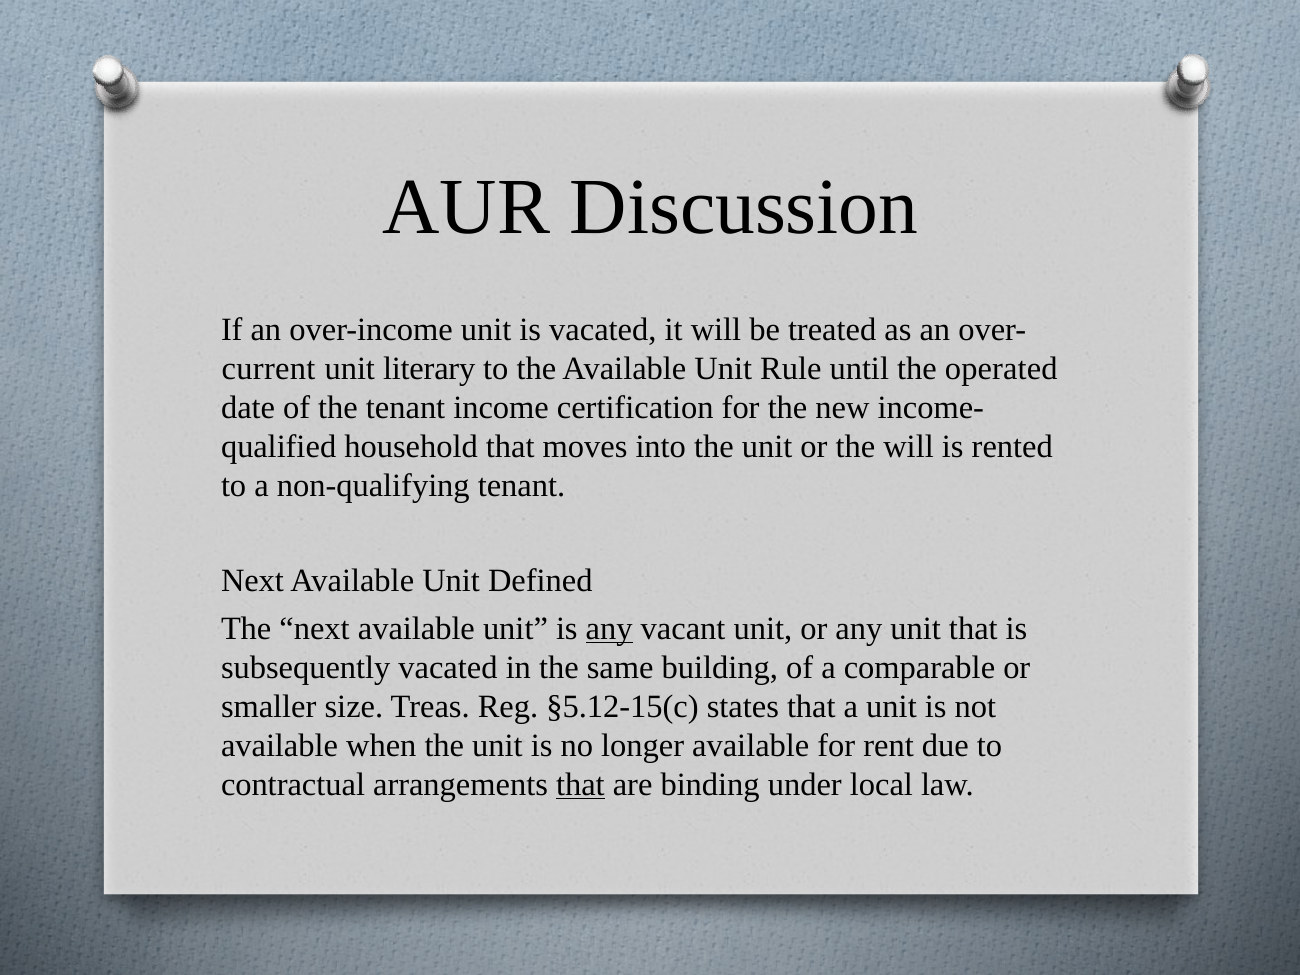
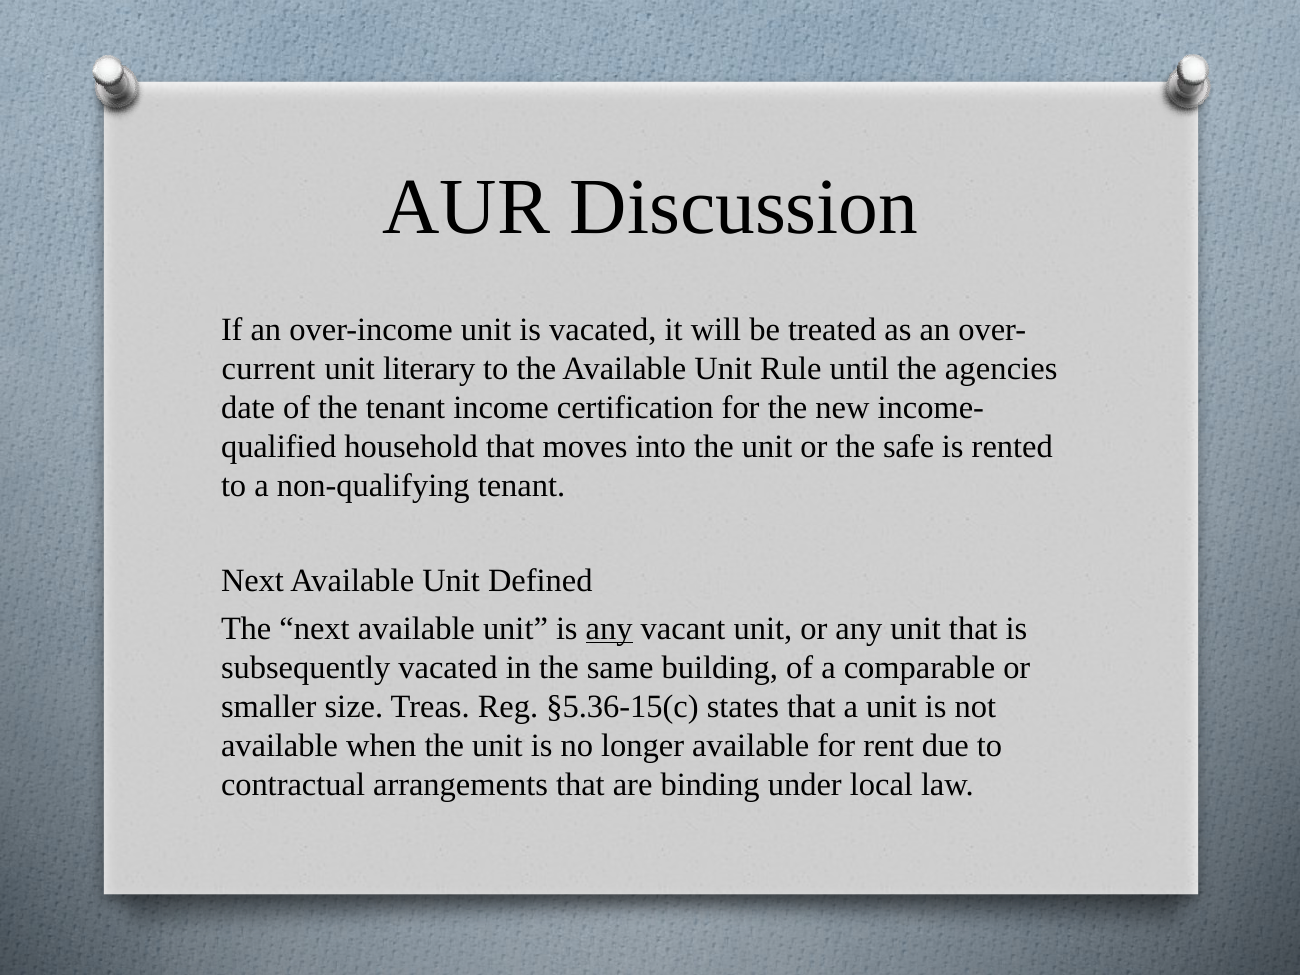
operated: operated -> agencies (1001, 369)
the will: will -> safe (909, 447)
§5.12-15(c: §5.12-15(c -> §5.36-15(c (622, 707)
that underline: present -> none (580, 785)
